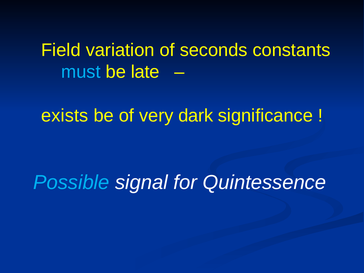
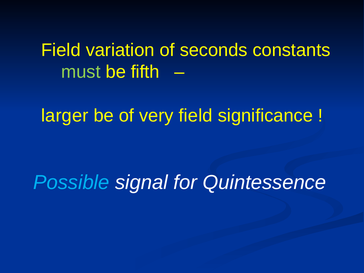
must colour: light blue -> light green (81, 72)
late: late -> fifth (145, 72)
exists: exists -> larger (65, 116)
very dark: dark -> field (196, 116)
